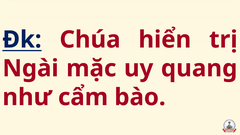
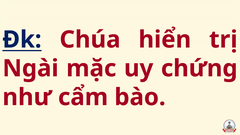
quang: quang -> chứng (199, 68)
